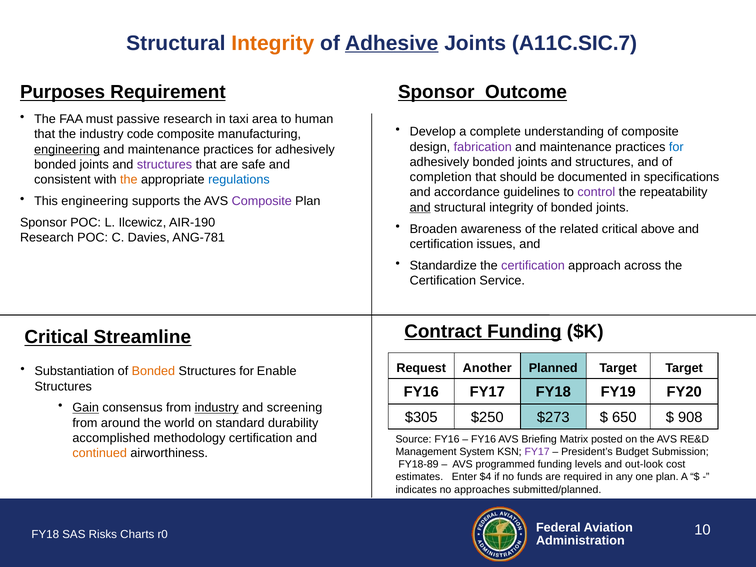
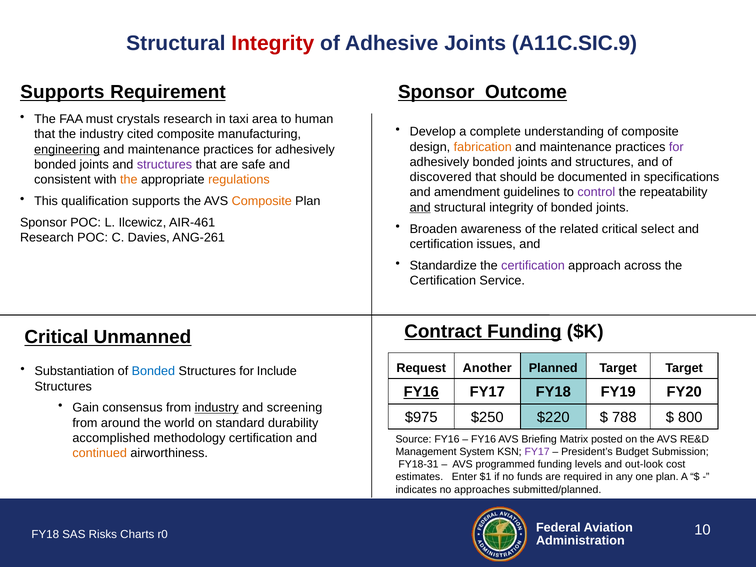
Integrity colour: orange -> red (273, 43)
Adhesive underline: present -> none (392, 43)
A11C.SIC.7: A11C.SIC.7 -> A11C.SIC.9 (575, 43)
Purposes: Purposes -> Supports (62, 92)
passive: passive -> crystals (138, 119)
code: code -> cited (140, 134)
fabrication colour: purple -> orange (483, 147)
for colour: blue -> purple (676, 147)
completion: completion -> discovered (441, 177)
regulations colour: blue -> orange (239, 180)
accordance: accordance -> amendment (467, 192)
This engineering: engineering -> qualification (95, 201)
Composite colour: purple -> orange (262, 201)
AIR-190: AIR-190 -> AIR-461 (192, 223)
above: above -> select (658, 229)
ANG-781: ANG-781 -> ANG-261 (199, 238)
Streamline: Streamline -> Unmanned (142, 337)
Bonded colour: orange -> blue (153, 371)
Enable: Enable -> Include (277, 371)
FY16 underline: none -> present (421, 392)
Gain underline: present -> none (86, 408)
$305: $305 -> $975 (421, 417)
$273: $273 -> $220 (553, 417)
650: 650 -> 788 (624, 417)
908: 908 -> 800 (690, 417)
FY18-89: FY18-89 -> FY18-31 (418, 464)
$4: $4 -> $1 (486, 477)
